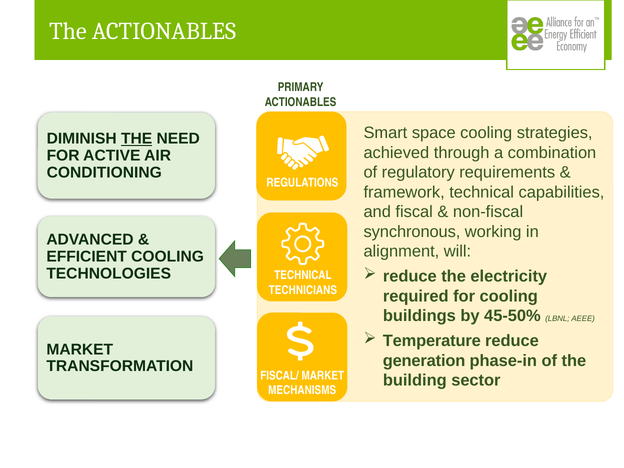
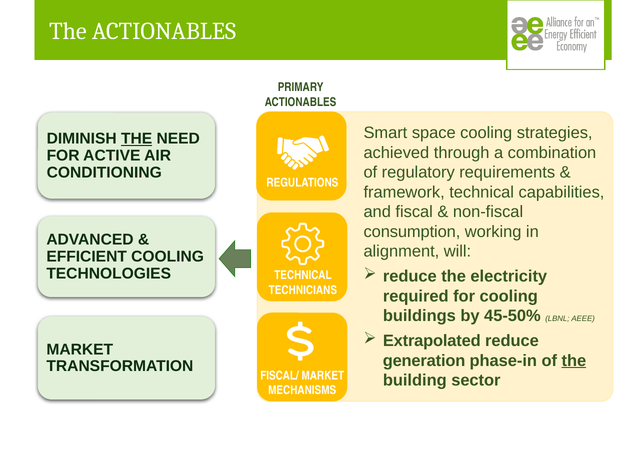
synchronous: synchronous -> consumption (412, 232)
Temperature: Temperature -> Extrapolated (432, 341)
the underline: none -> present (574, 361)
